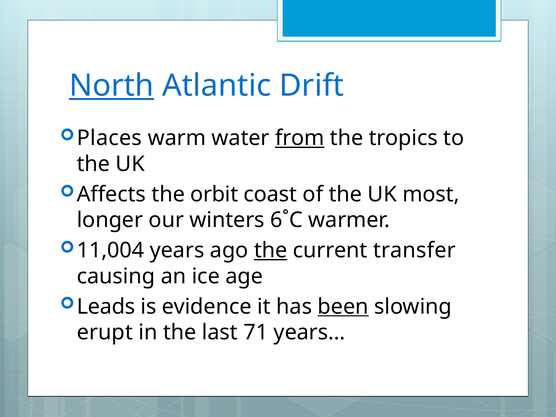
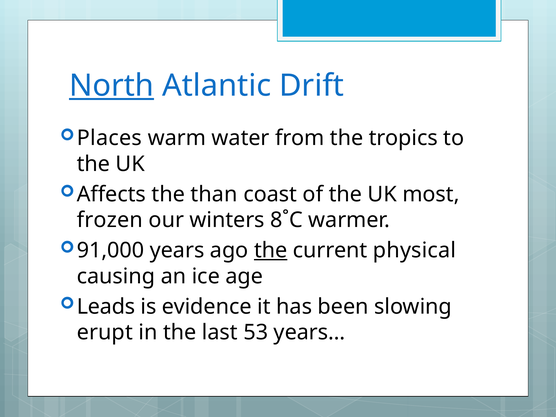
from underline: present -> none (300, 138)
orbit: orbit -> than (214, 194)
longer: longer -> frozen (110, 220)
6˚C: 6˚C -> 8˚C (286, 220)
11,004: 11,004 -> 91,000 (111, 250)
transfer: transfer -> physical (414, 250)
been underline: present -> none (343, 307)
71: 71 -> 53 (256, 332)
